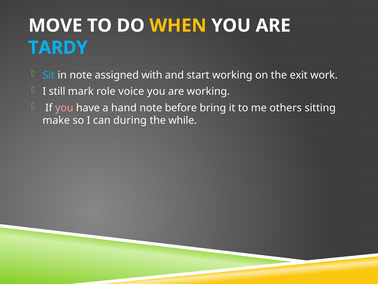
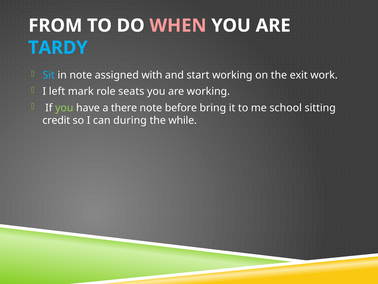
MOVE: MOVE -> FROM (55, 26)
WHEN colour: yellow -> pink (178, 26)
still: still -> left (57, 91)
voice: voice -> seats (131, 91)
you colour: pink -> light green (64, 108)
hand: hand -> there (124, 108)
others: others -> school (286, 108)
make: make -> credit (56, 120)
